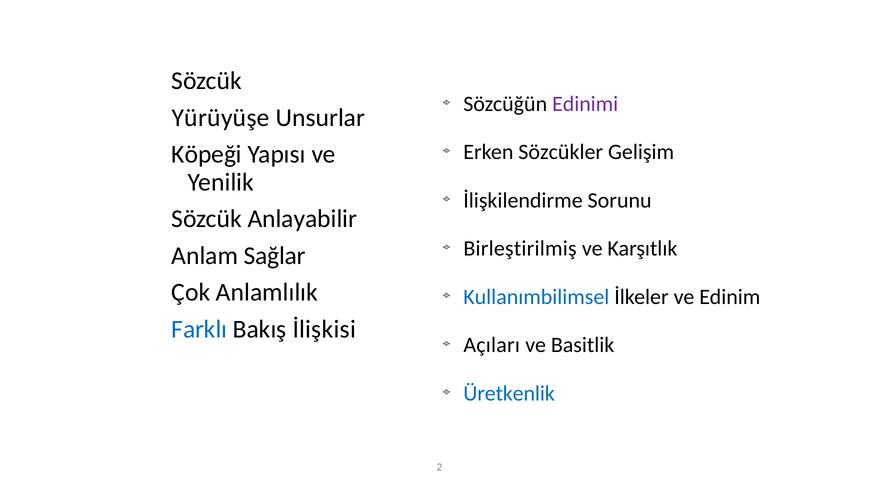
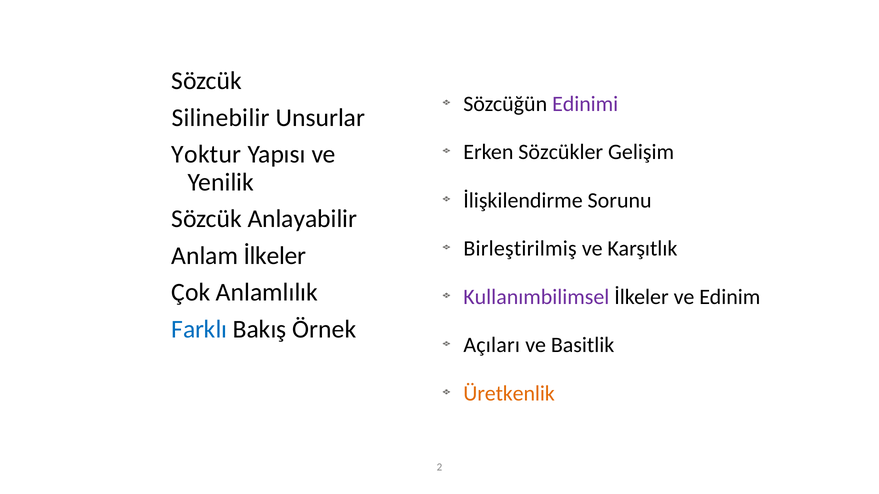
Yürüyüşe: Yürüyüşe -> Silinebilir (221, 118)
Köpeği: Köpeği -> Yoktur (206, 155)
Anlam Sağlar: Sağlar -> İlkeler (275, 256)
Kullanımbilimsel colour: blue -> purple (536, 297)
İlişkisi: İlişkisi -> Örnek (324, 329)
Üretkenlik colour: blue -> orange (509, 394)
